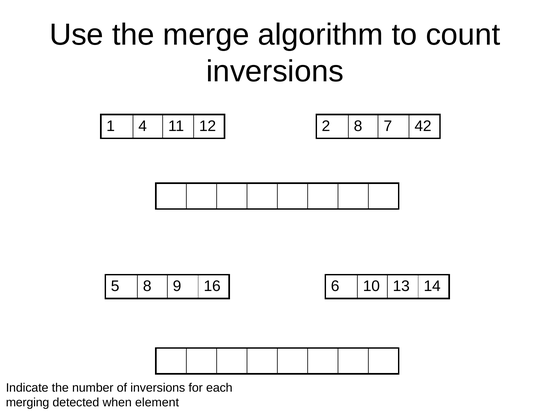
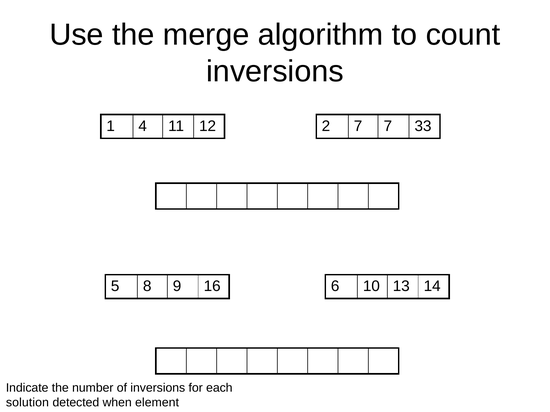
2 8: 8 -> 7 (358, 126)
42: 42 -> 33 (423, 126)
merging: merging -> solution (27, 403)
